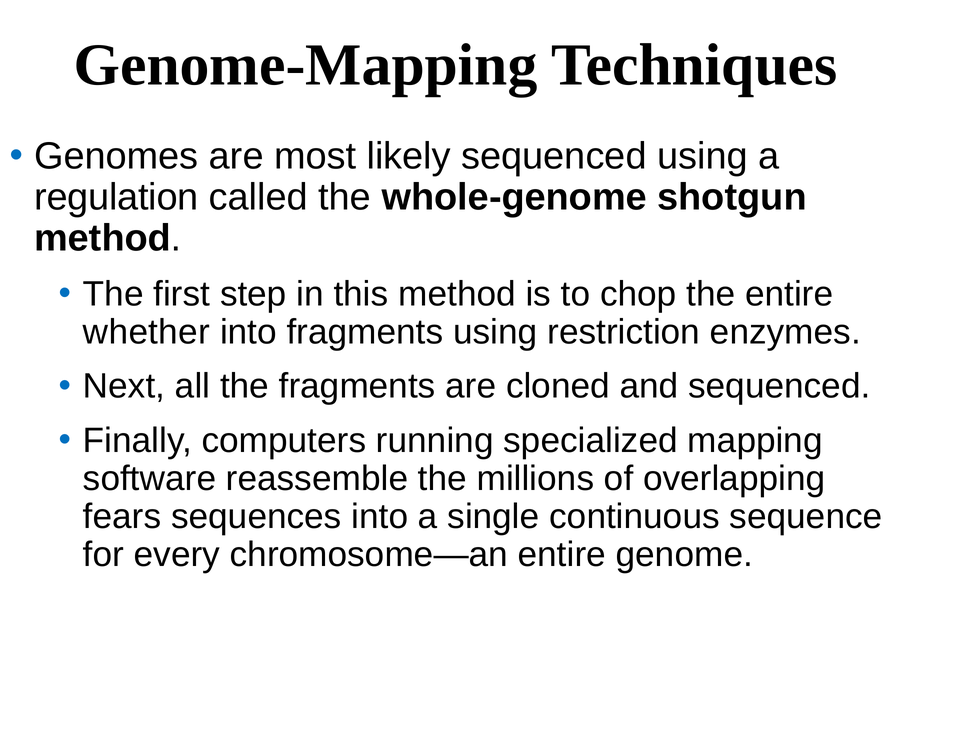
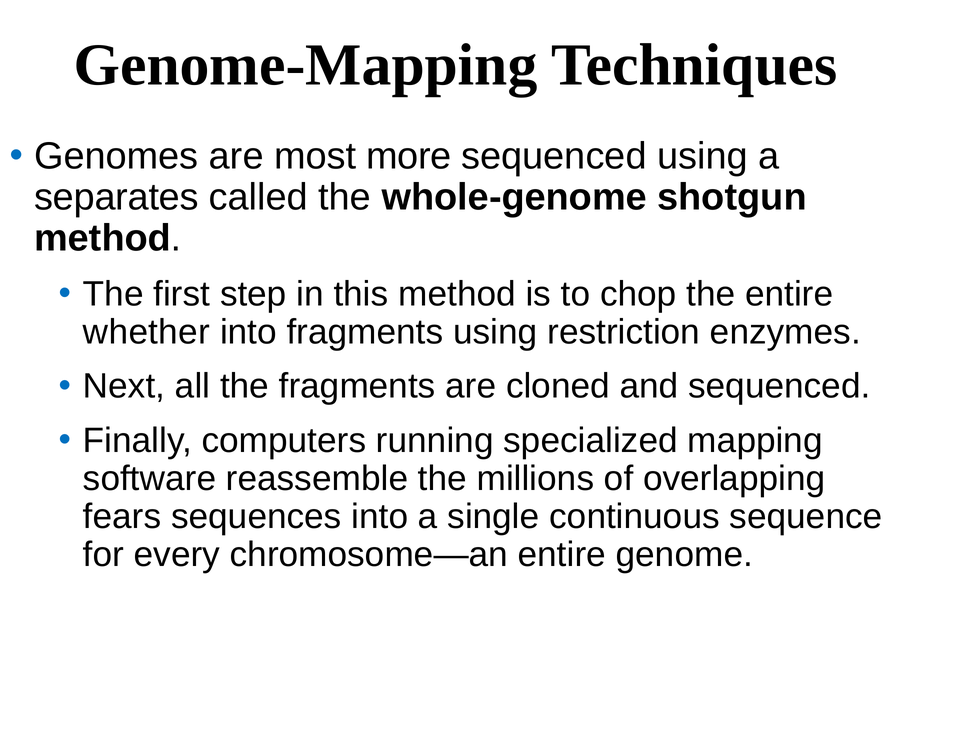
likely: likely -> more (409, 156)
regulation: regulation -> separates (116, 197)
